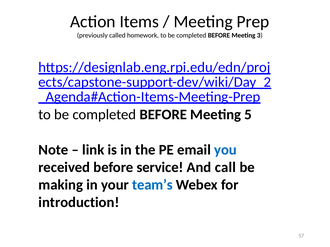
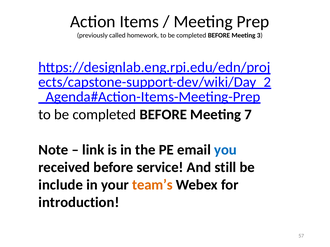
5: 5 -> 7 (248, 115)
call: call -> still (225, 168)
making: making -> include (61, 185)
team’s colour: blue -> orange (152, 185)
